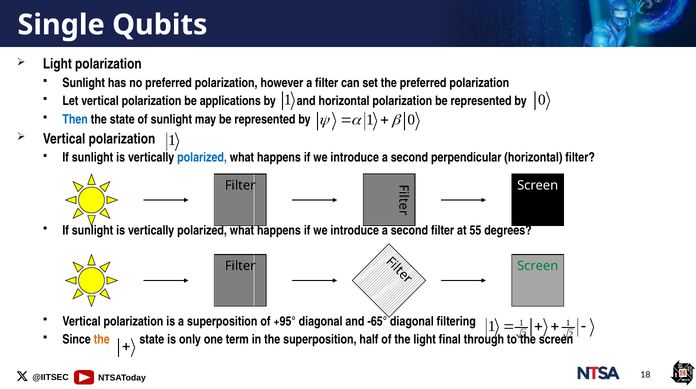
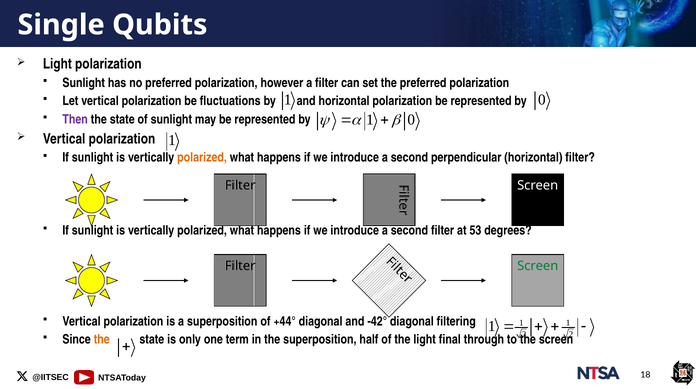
applications: applications -> fluctuations (230, 101)
Then colour: blue -> purple (75, 119)
polarized colour: blue -> orange (202, 158)
55: 55 -> 53 (475, 231)
+95°: +95° -> +44° (285, 322)
-65°: -65° -> -42° (377, 322)
